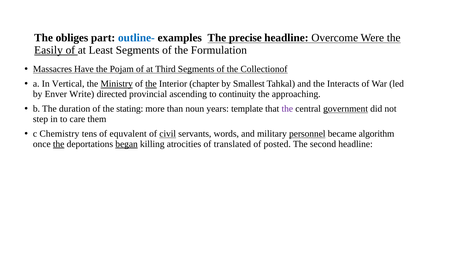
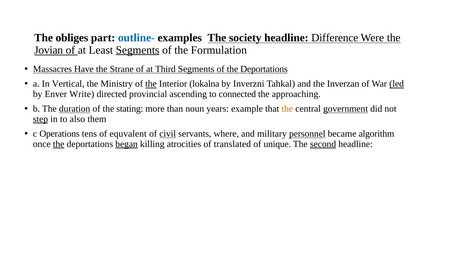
precise: precise -> society (245, 38)
Overcome: Overcome -> Difference (335, 38)
Easily: Easily -> Jovian (49, 50)
Segments underline: none -> present (138, 50)
Pojam: Pojam -> Strane (122, 69)
of the Collectionof: Collectionof -> Deportations (264, 69)
Ministry underline: present -> none (117, 84)
chapter: chapter -> lokalna (204, 84)
Smallest: Smallest -> Inverzni (249, 84)
Interacts: Interacts -> Inverzan (343, 84)
led underline: none -> present (397, 84)
continuity: continuity -> connected (237, 94)
duration underline: none -> present (75, 109)
template: template -> example (247, 109)
the colour: purple -> orange (287, 109)
step underline: none -> present (41, 119)
care: care -> also (77, 119)
Chemistry: Chemistry -> Operations (60, 134)
words: words -> where (226, 134)
posted: posted -> unique (277, 144)
second underline: none -> present (323, 144)
